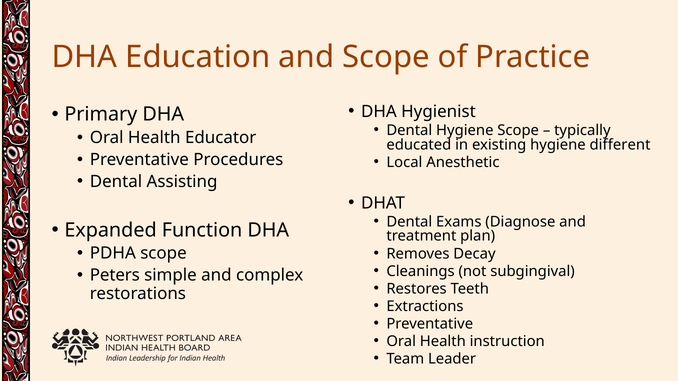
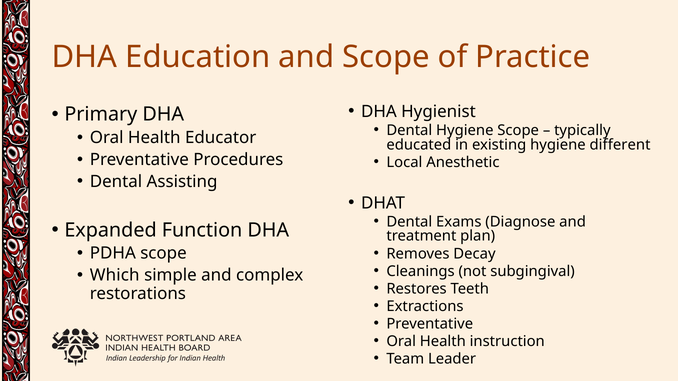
Peters: Peters -> Which (115, 275)
